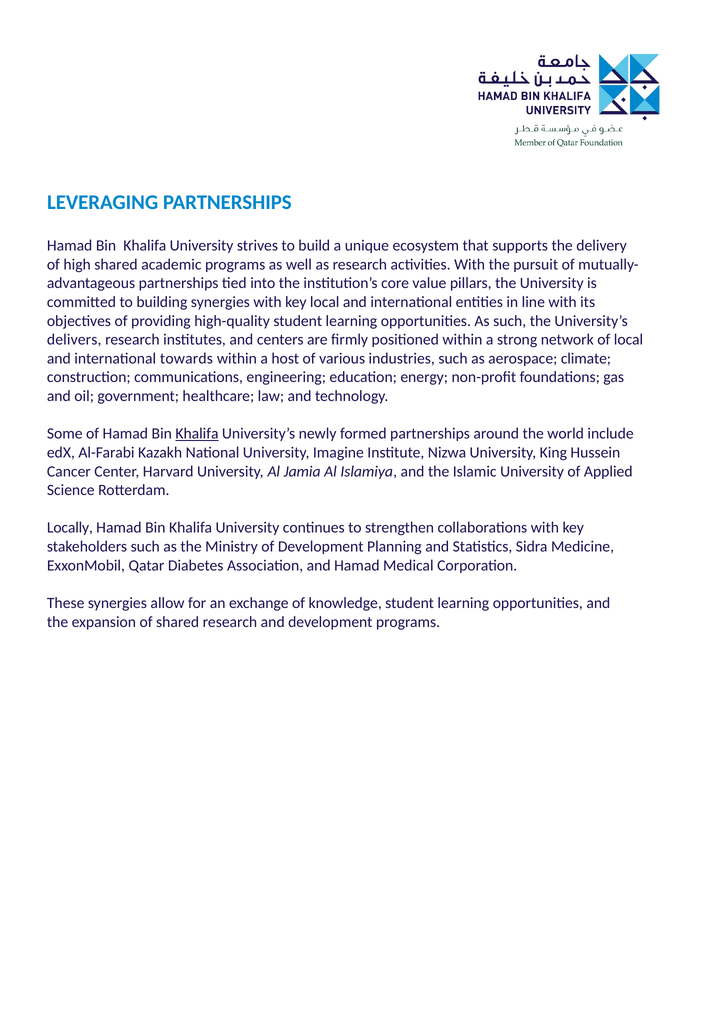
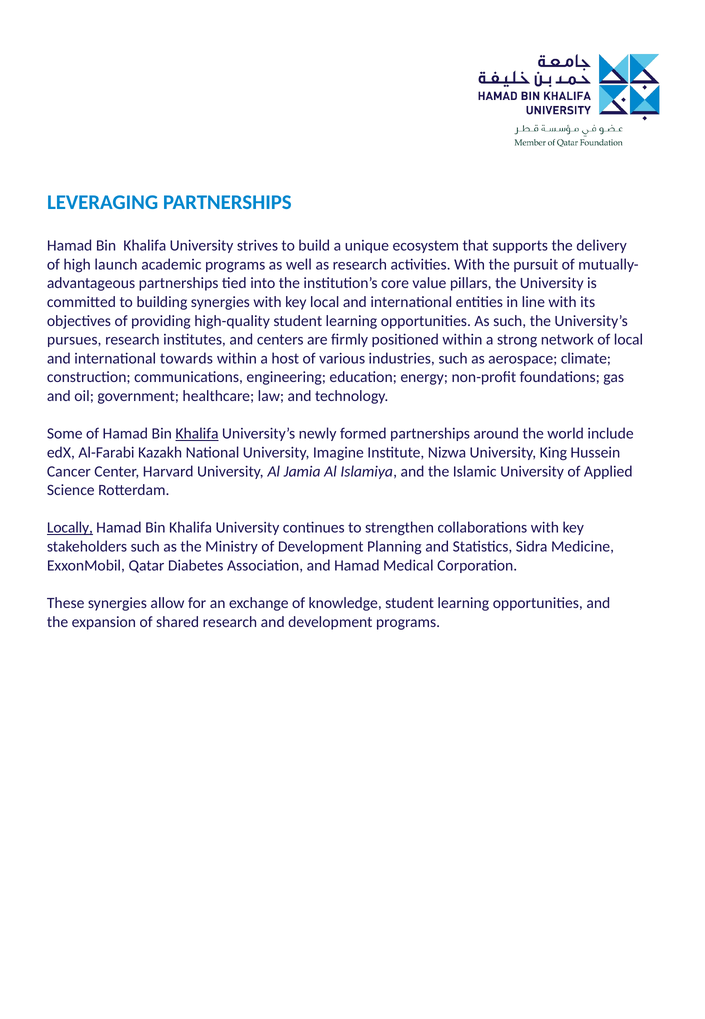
high shared: shared -> launch (116, 264)
delivers: delivers -> pursues (74, 339)
Locally underline: none -> present (70, 527)
